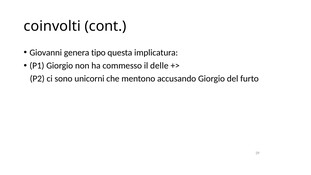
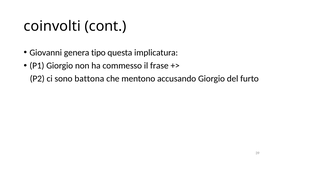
delle: delle -> frase (159, 66)
unicorni: unicorni -> battona (89, 79)
